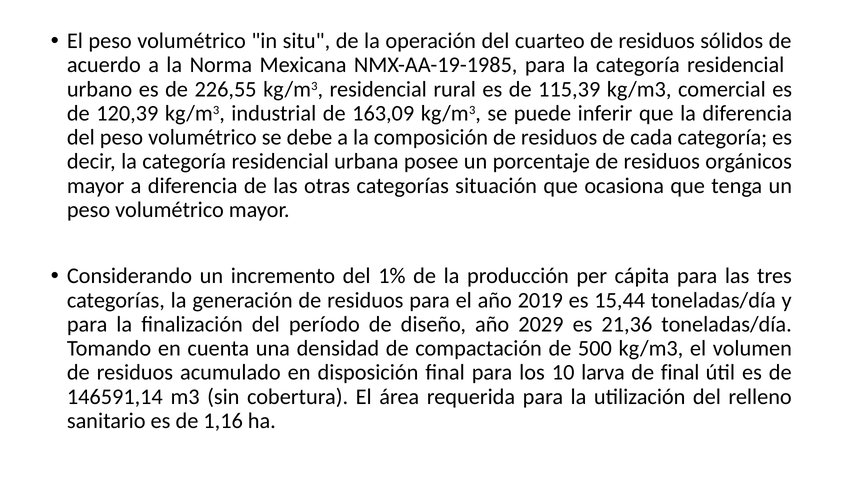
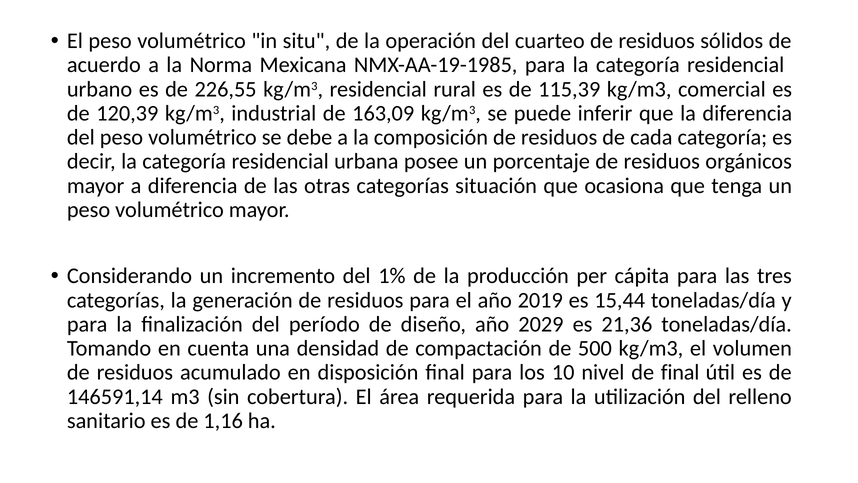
larva: larva -> nivel (603, 372)
